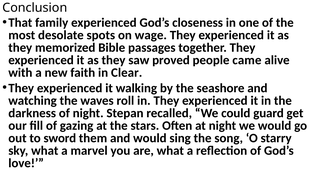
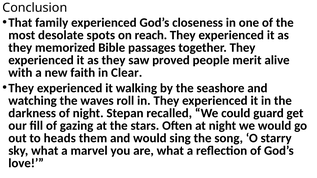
wage: wage -> reach (151, 35)
came: came -> merit (247, 60)
sword: sword -> heads (60, 138)
